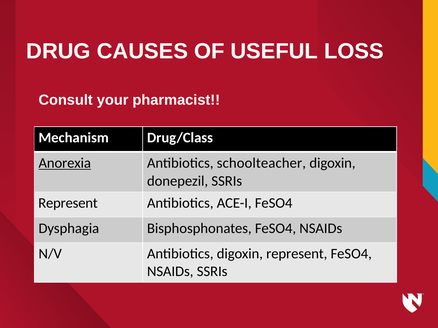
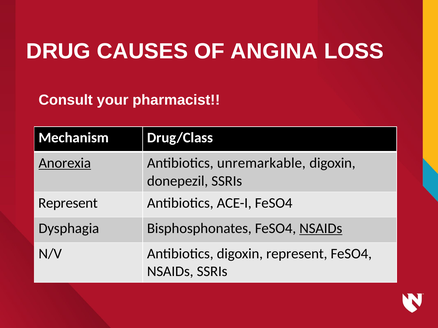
USEFUL: USEFUL -> ANGINA (274, 51)
schoolteacher: schoolteacher -> unremarkable (261, 163)
NSAIDs underline: none -> present (321, 229)
